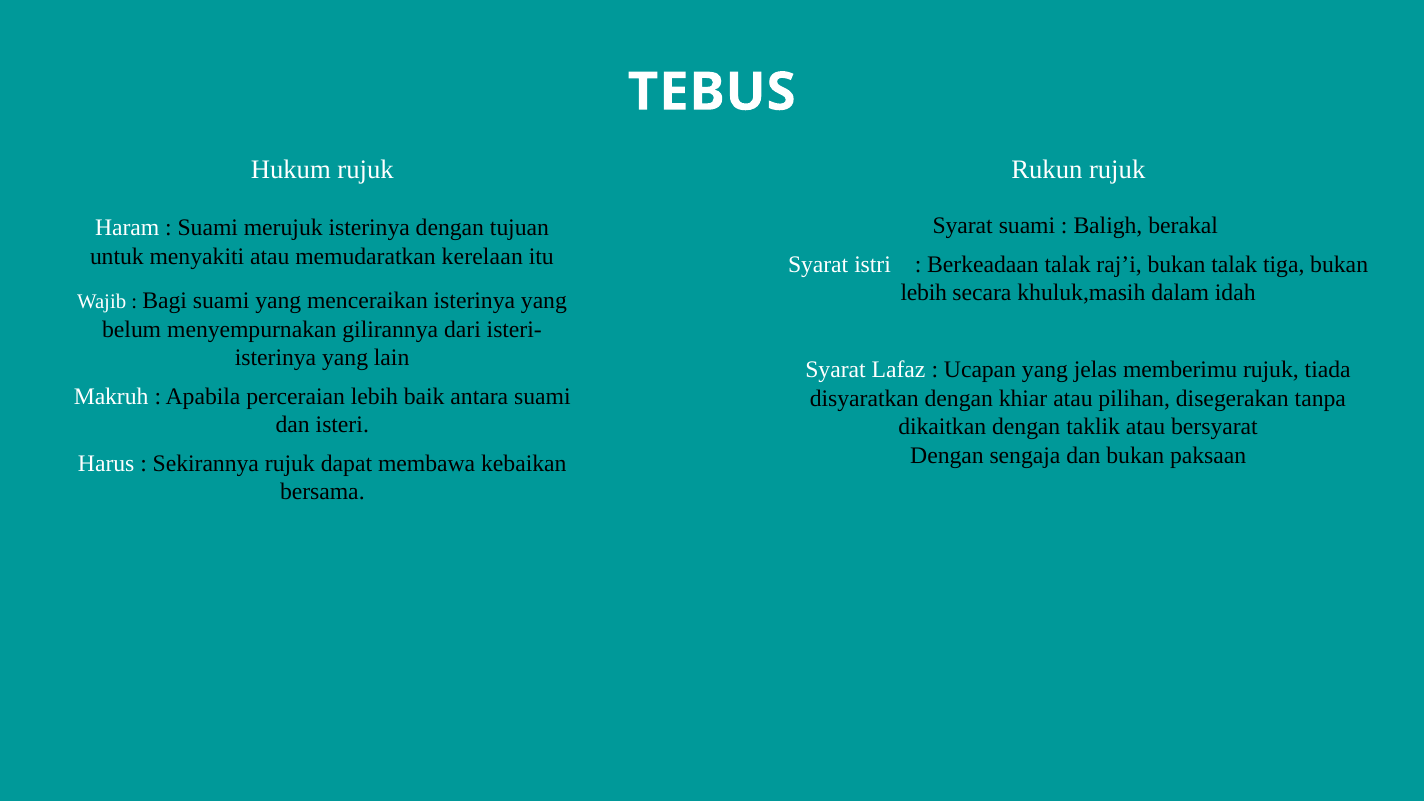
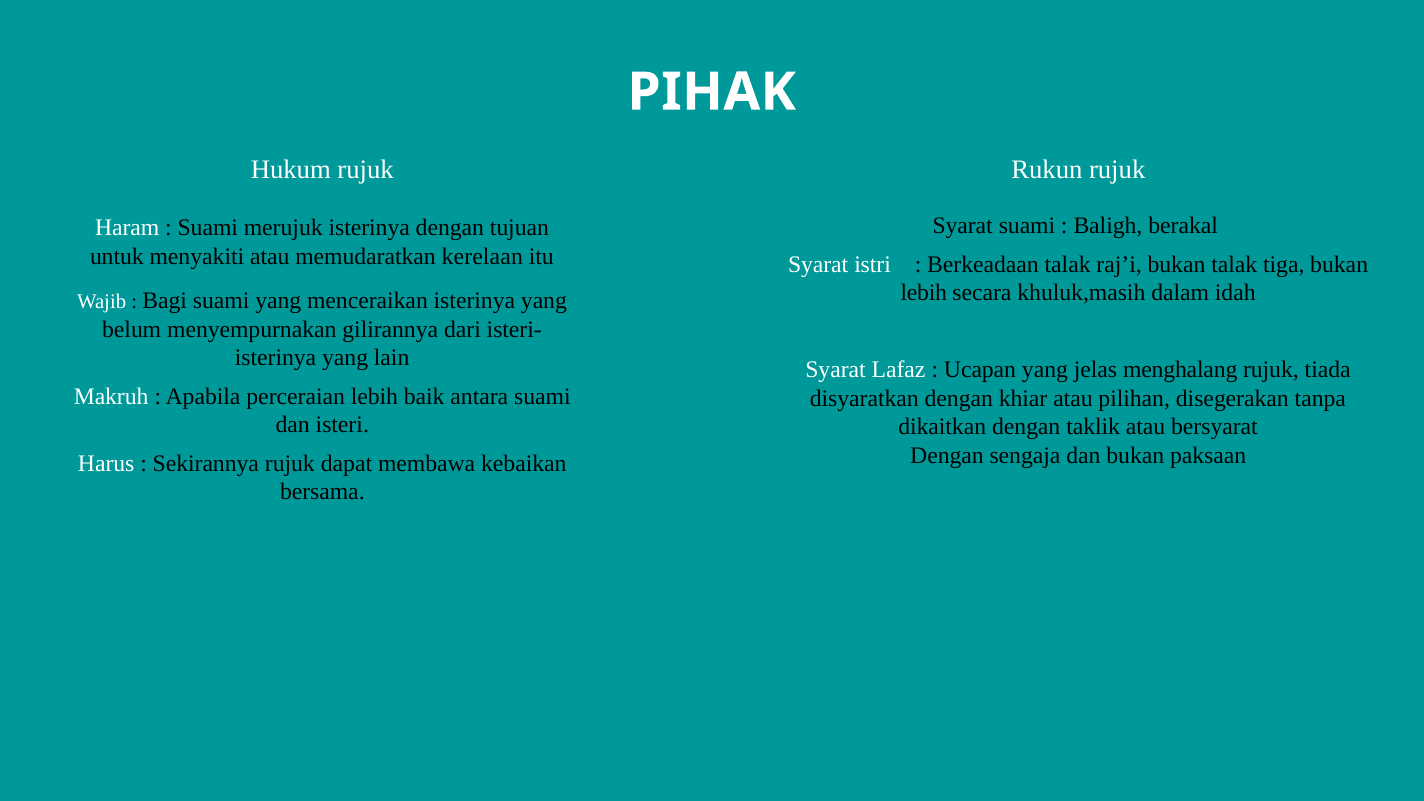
TEBUS: TEBUS -> PIHAK (712, 92)
memberimu: memberimu -> menghalang (1180, 370)
